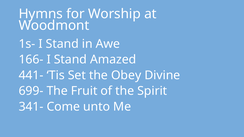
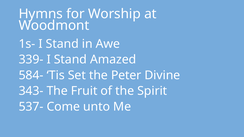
166-: 166- -> 339- (31, 60)
441-: 441- -> 584- (31, 75)
Obey: Obey -> Peter (126, 75)
699-: 699- -> 343- (31, 91)
341-: 341- -> 537- (31, 107)
